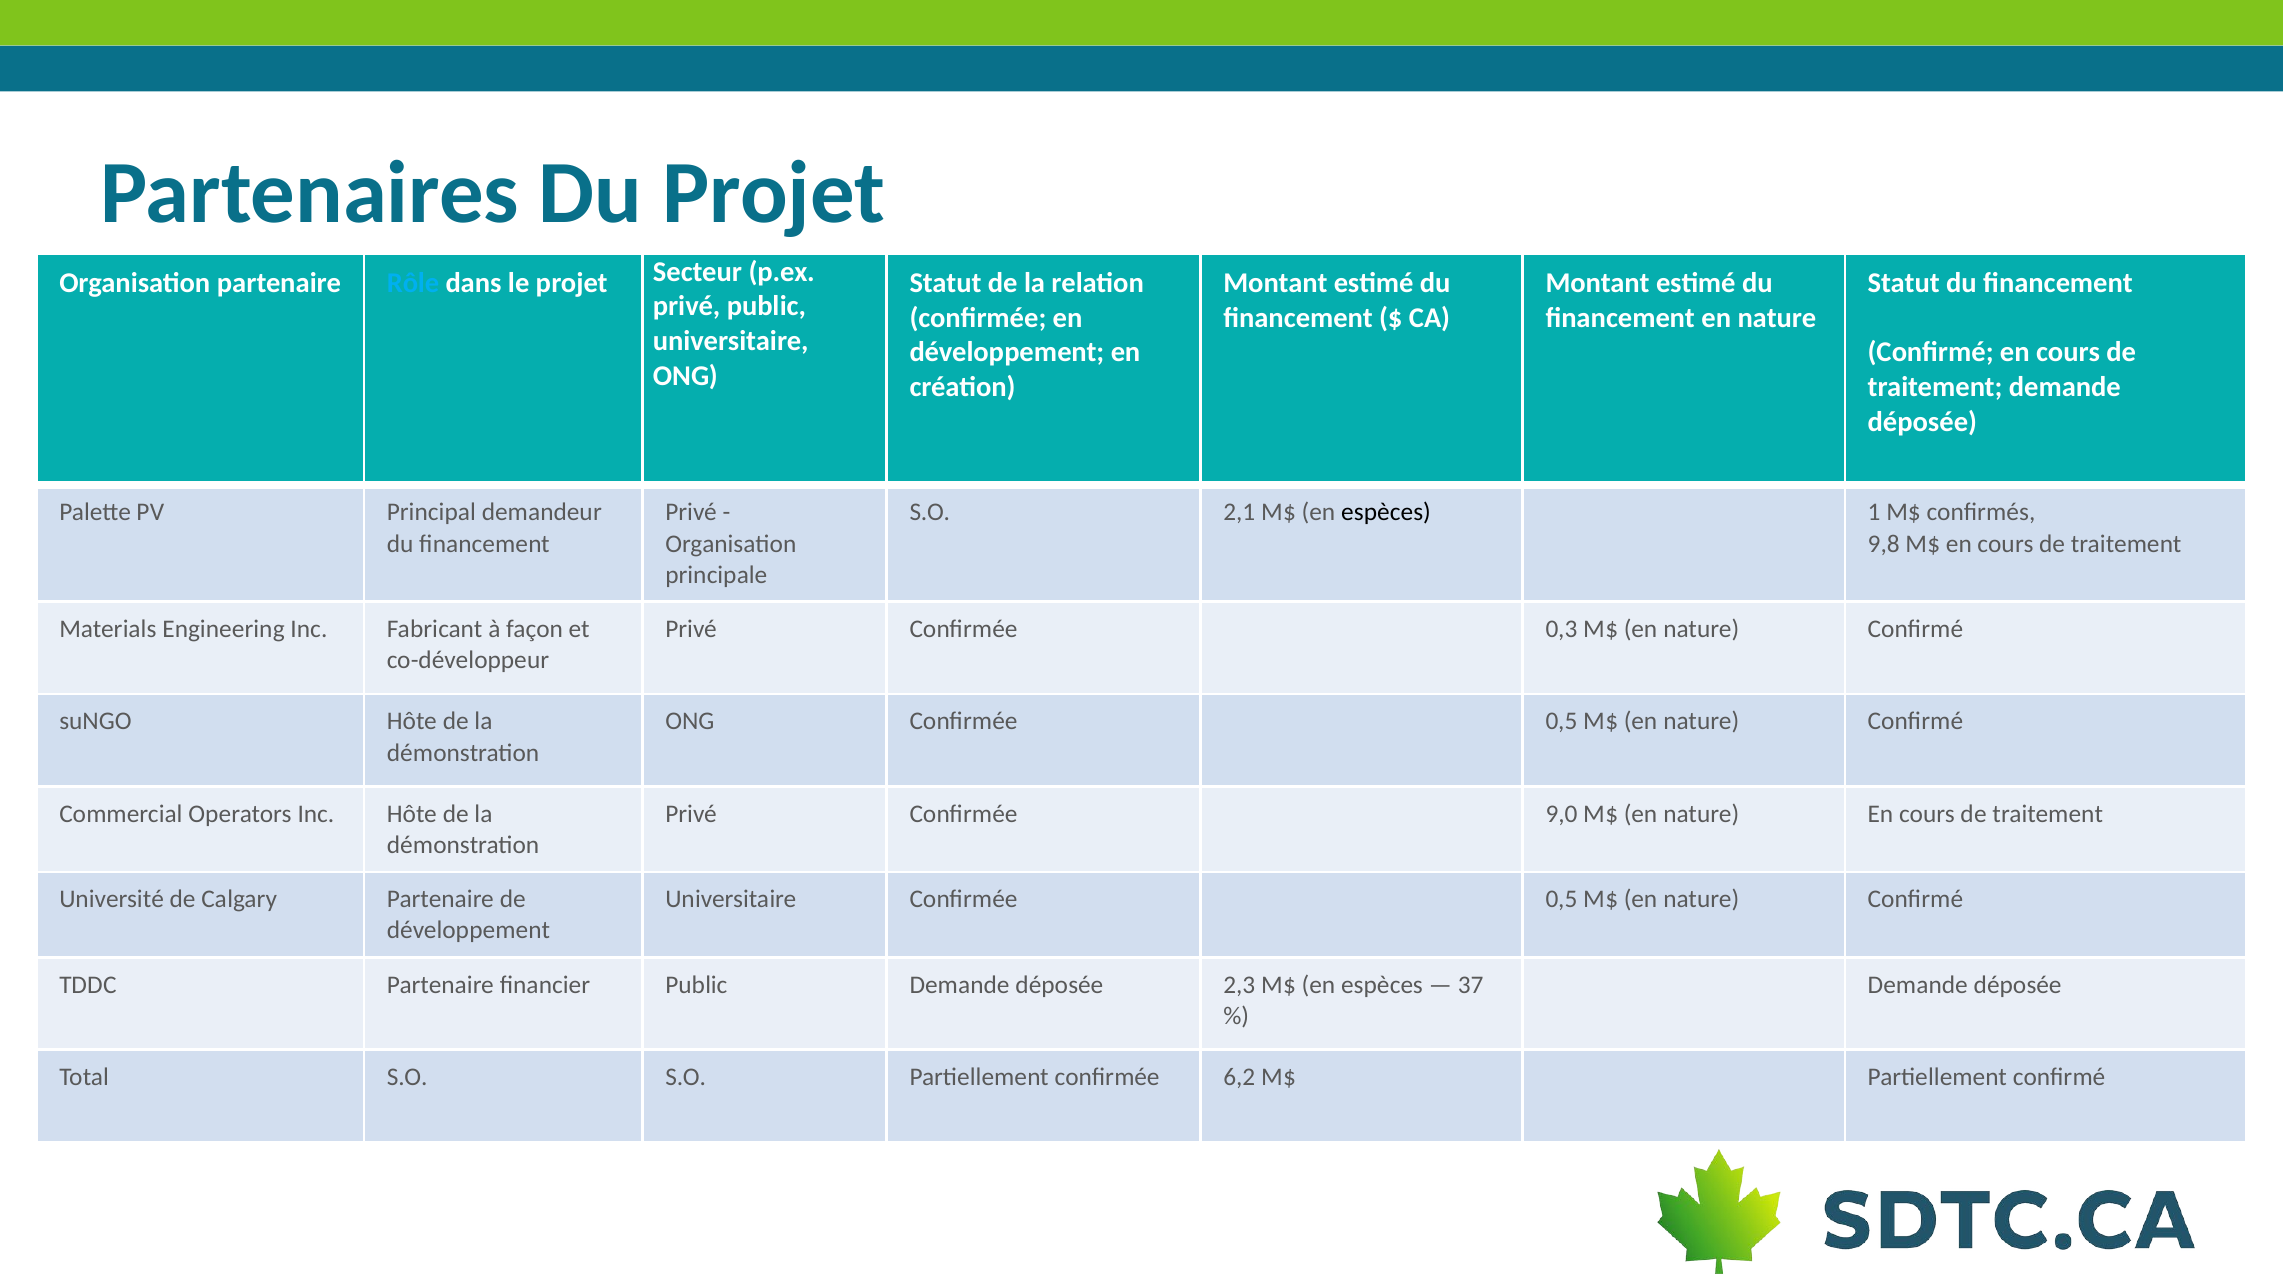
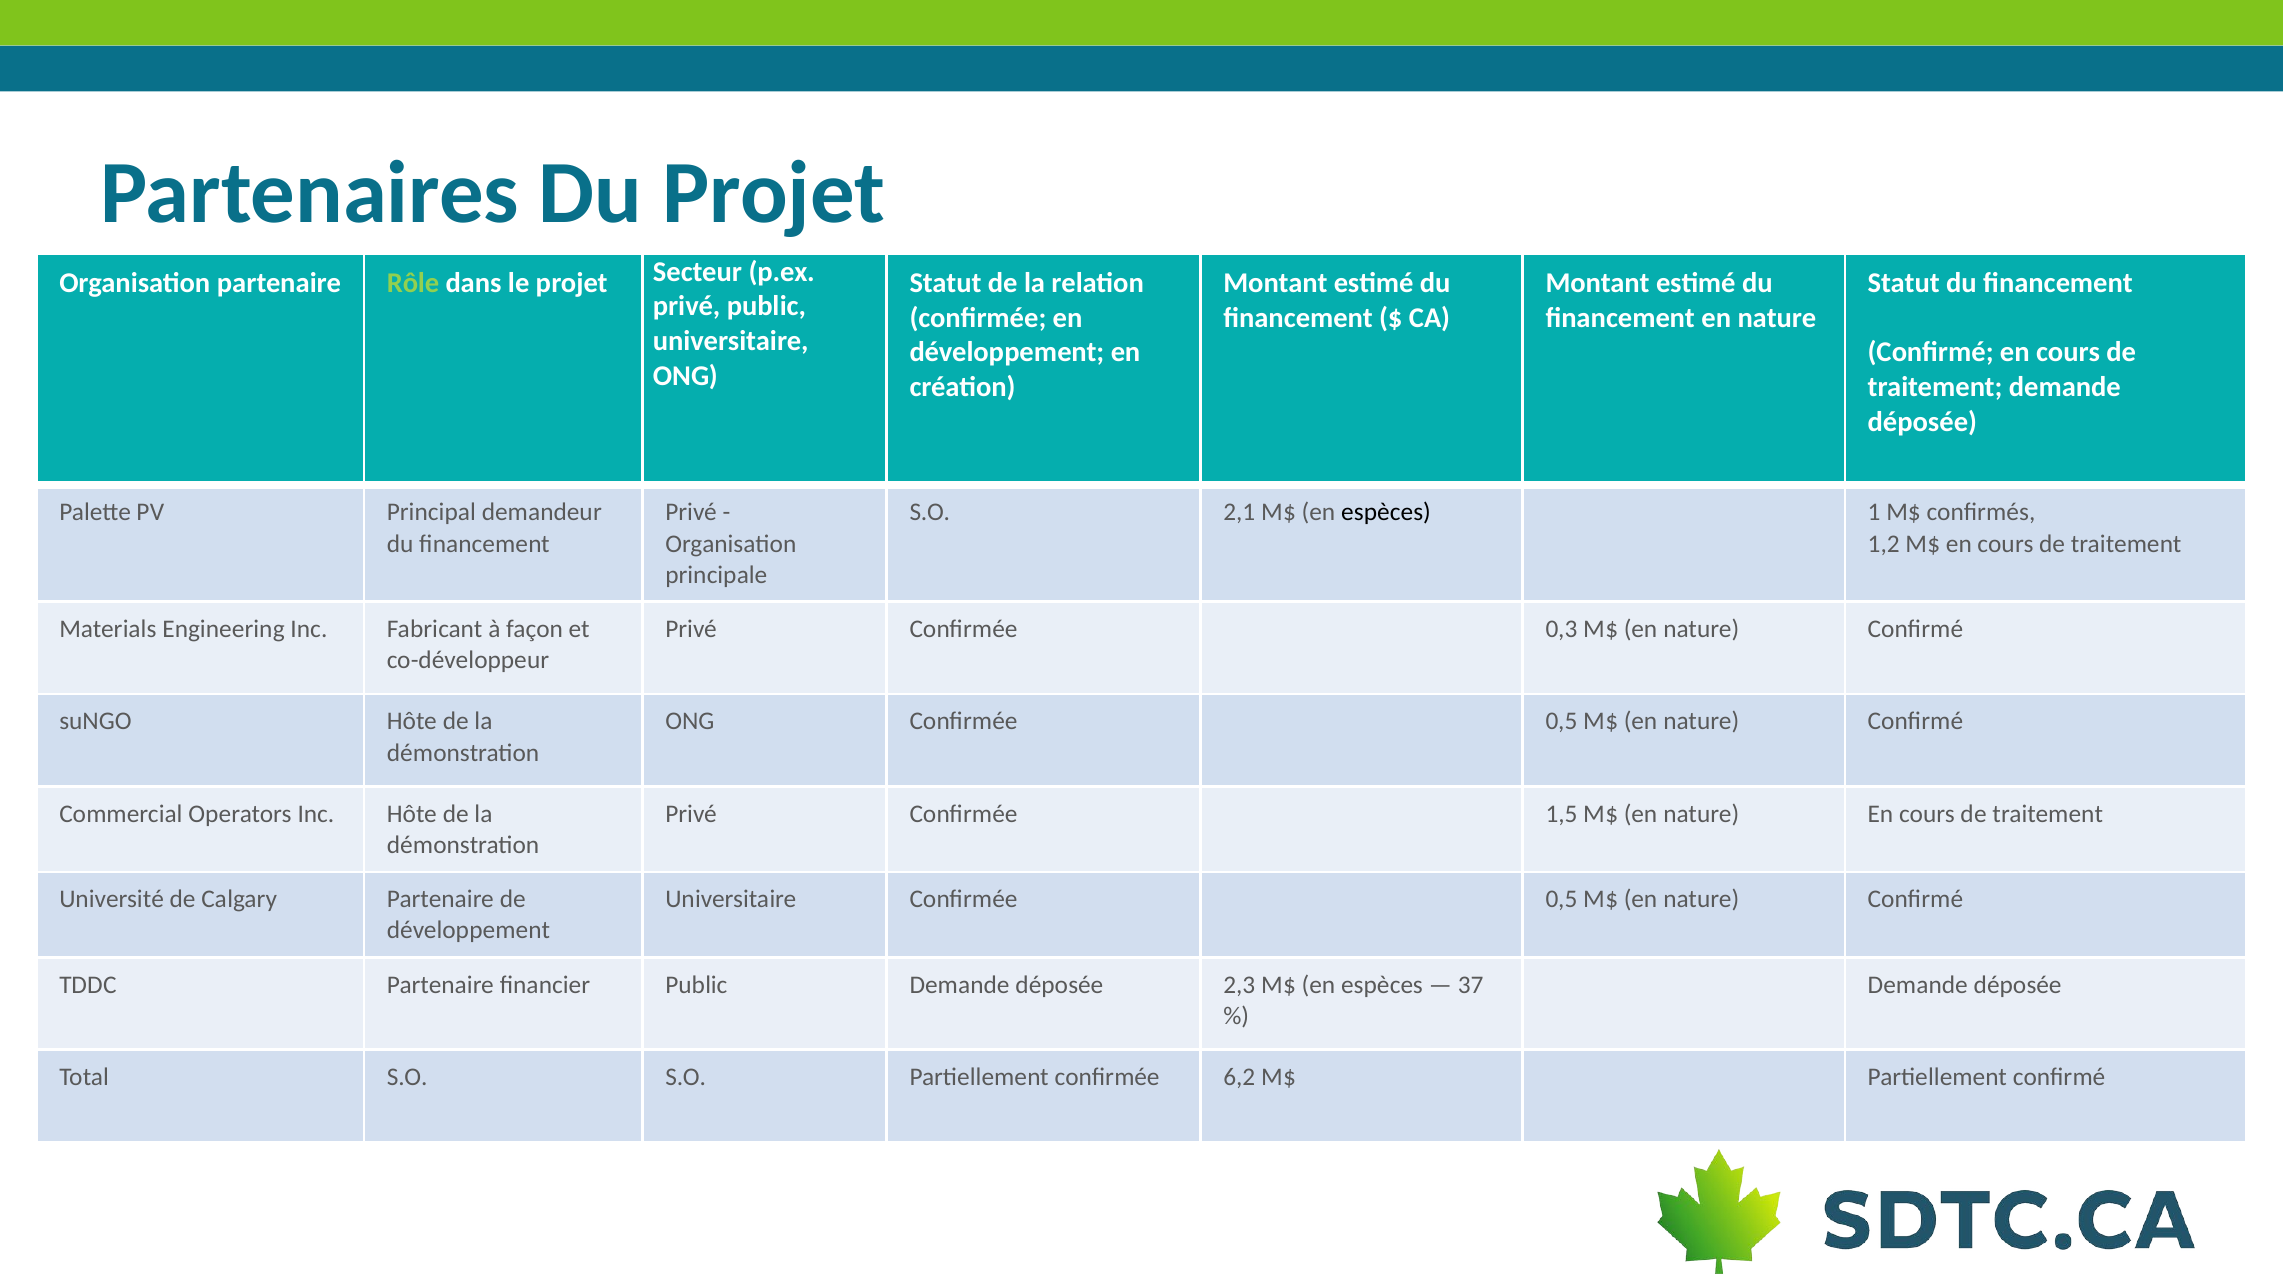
Rôle colour: light blue -> light green (413, 283)
9,8: 9,8 -> 1,2 (1884, 544)
9,0: 9,0 -> 1,5 (1562, 814)
